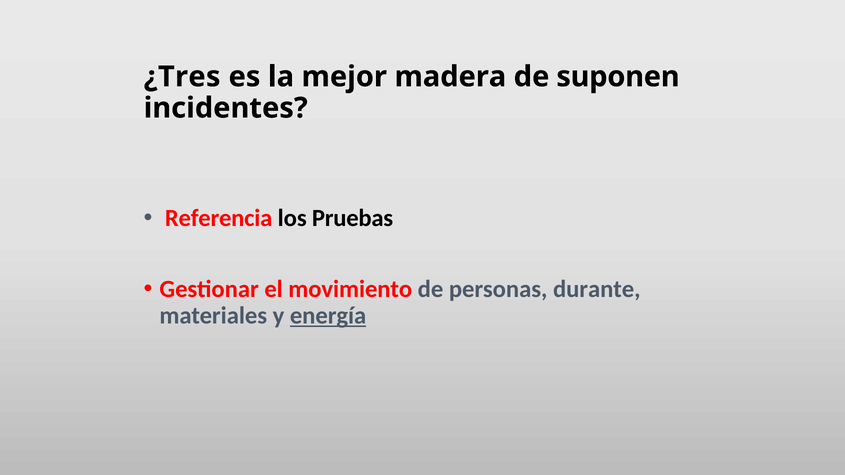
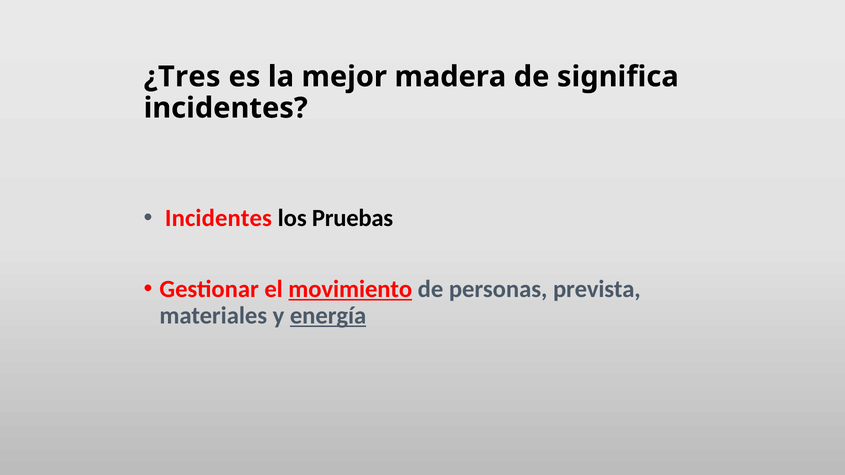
suponen: suponen -> significa (618, 77)
Referencia: Referencia -> Incidentes (218, 218)
movimiento underline: none -> present (350, 289)
durante: durante -> prevista (597, 289)
